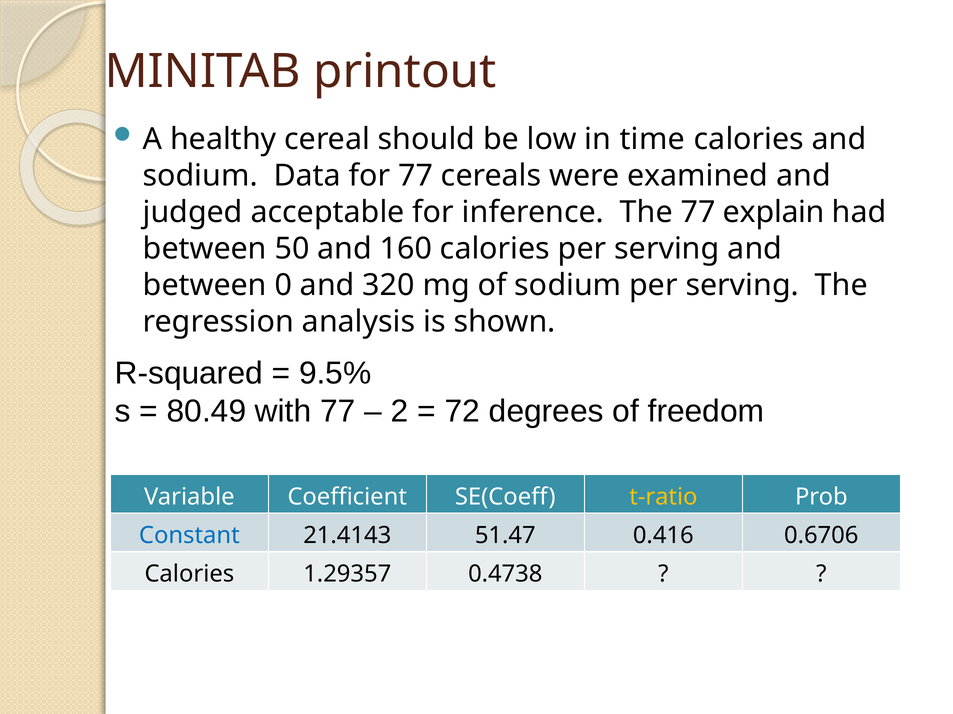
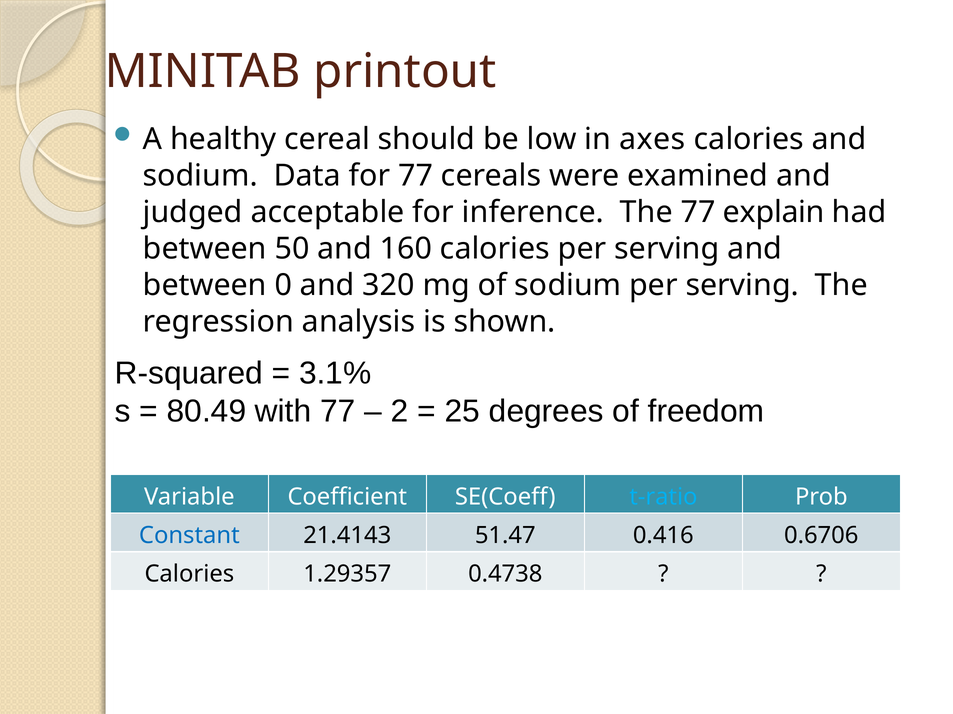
time: time -> axes (652, 140)
9.5%: 9.5% -> 3.1% (335, 374)
72: 72 -> 25 (462, 412)
t-ratio colour: yellow -> light blue (663, 497)
